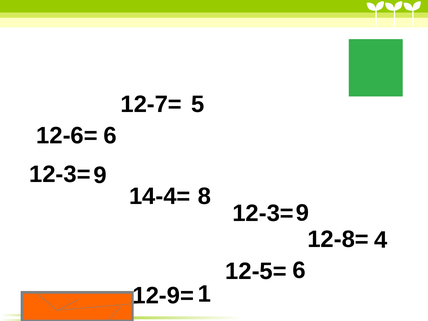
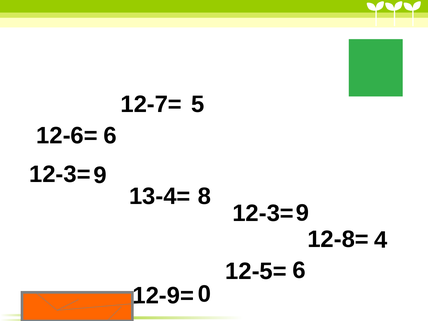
14-4=: 14-4= -> 13-4= (160, 196)
1: 1 -> 0 (205, 294)
